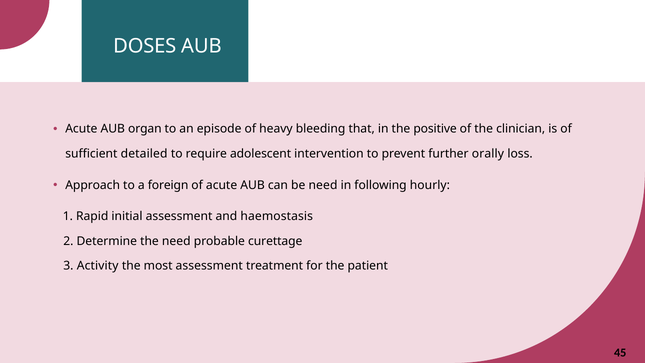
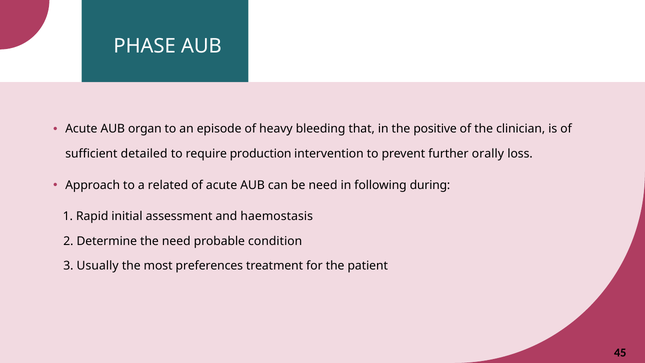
DOSES: DOSES -> PHASE (145, 46)
adolescent: adolescent -> production (261, 154)
foreign: foreign -> related (168, 185)
hourly: hourly -> during (430, 185)
curettage: curettage -> condition (275, 241)
Activity: Activity -> Usually (98, 266)
most assessment: assessment -> preferences (209, 266)
